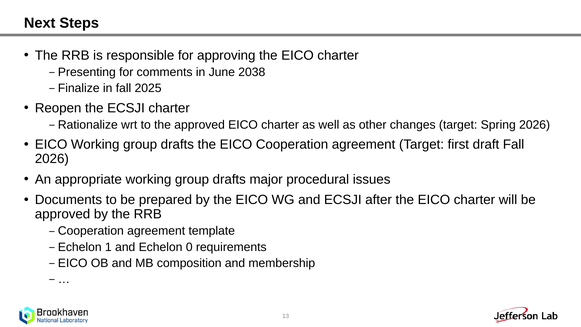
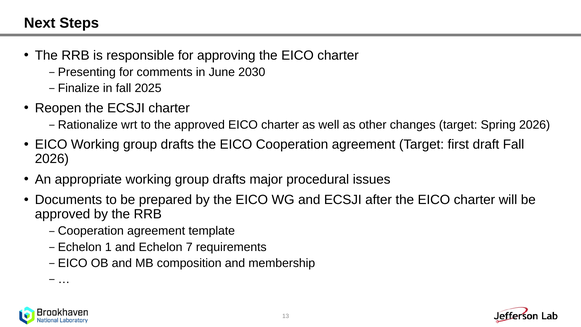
2038: 2038 -> 2030 (252, 72)
0: 0 -> 7 (189, 247)
